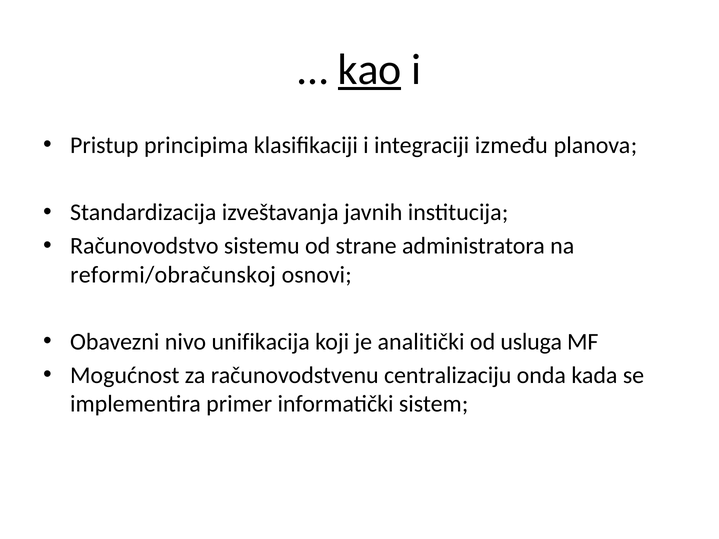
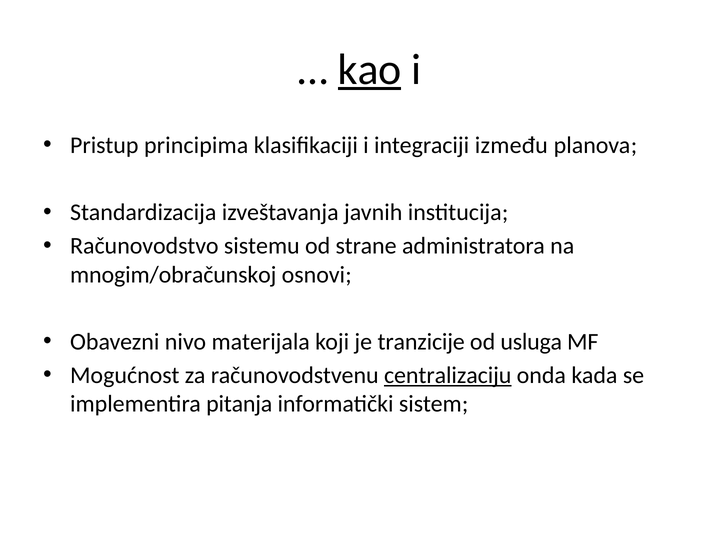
reformi/obračunskoj: reformi/obračunskoj -> mnogim/obračunskoj (173, 275)
unifikacija: unifikacija -> materijala (261, 342)
analitički: analitički -> tranzicije (421, 342)
centralizaciju underline: none -> present (448, 376)
primer: primer -> pitanja (239, 404)
